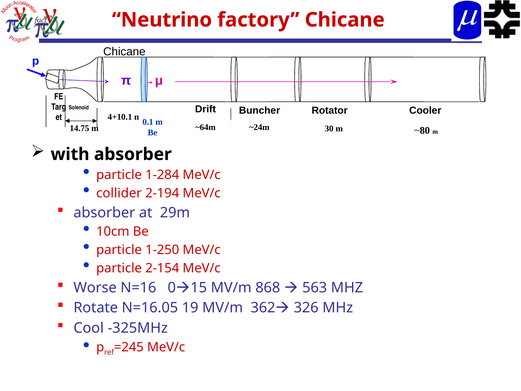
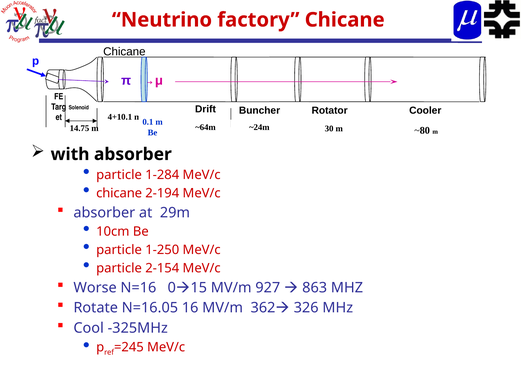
collider: collider -> chicane (119, 193)
868: 868 -> 927 (268, 287)
563: 563 -> 863 (315, 287)
19: 19 -> 16 (190, 308)
